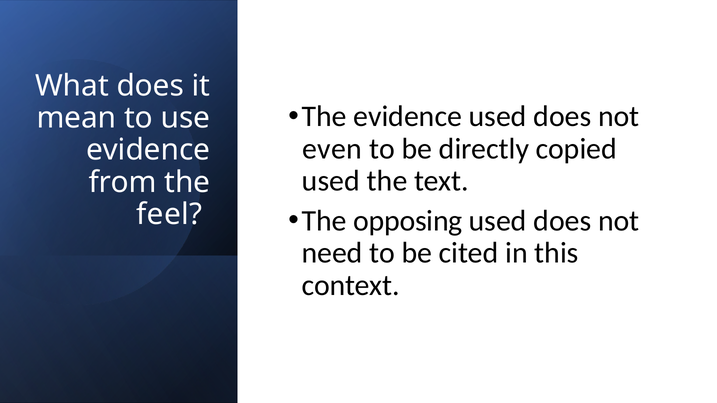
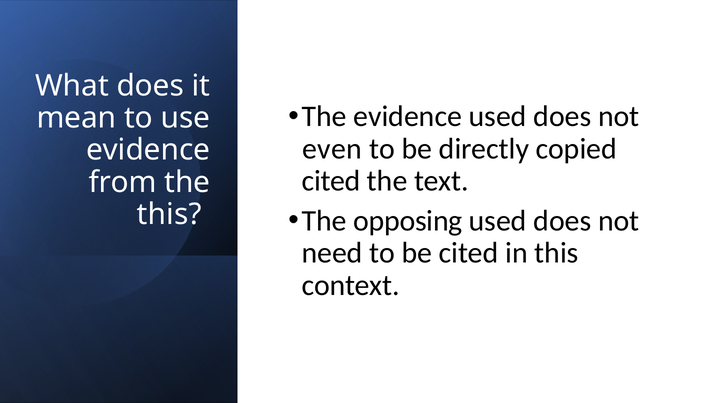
used: used -> cited (331, 181)
feel: feel -> this (169, 215)
